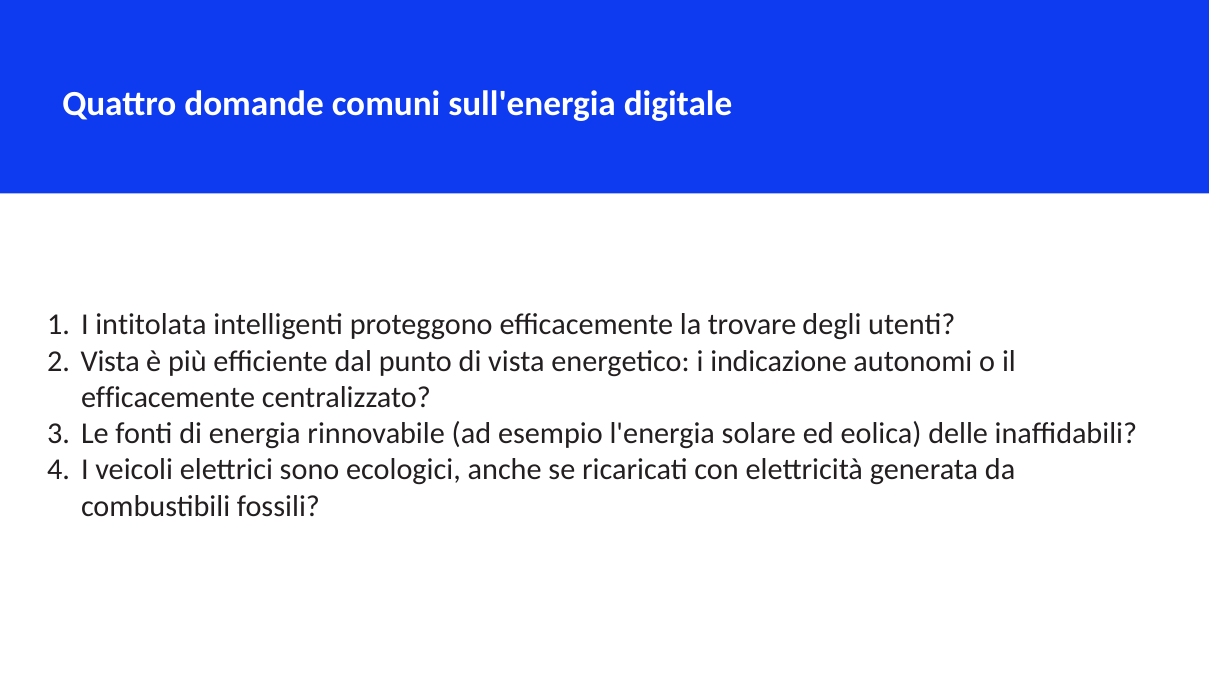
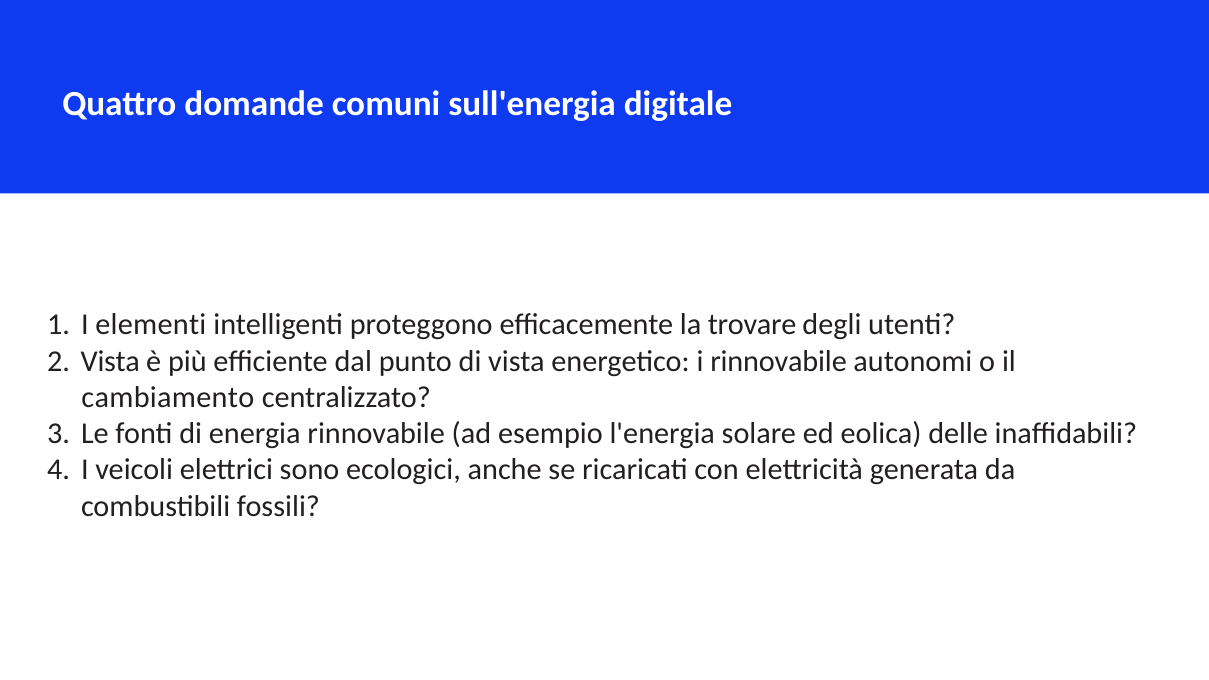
intitolata: intitolata -> elementi (151, 325)
i indicazione: indicazione -> rinnovabile (779, 361)
efficacemente: efficacemente -> cambiamento (168, 398)
